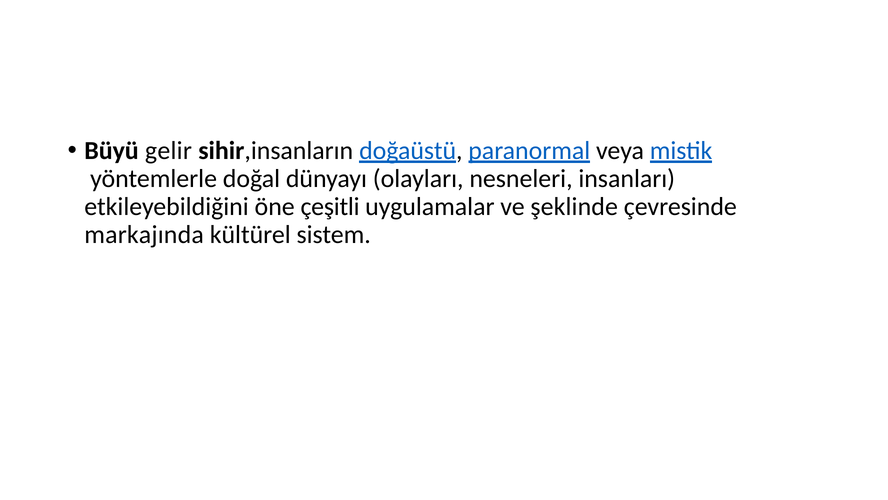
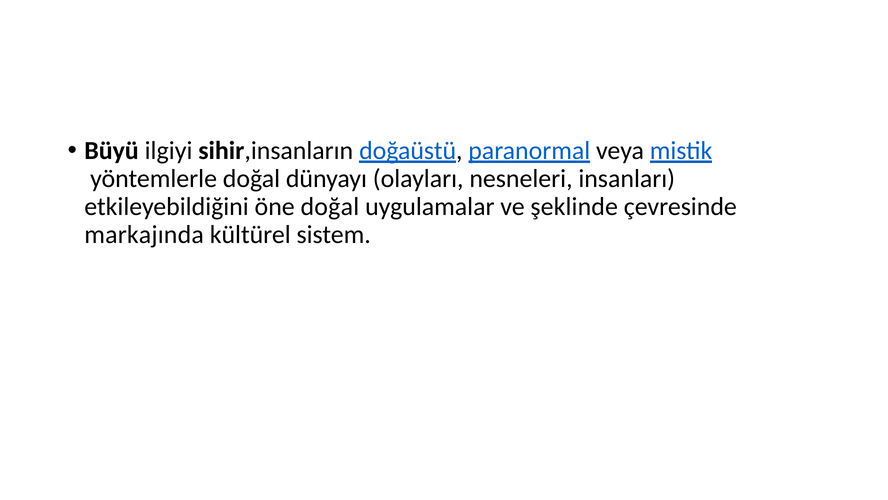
gelir: gelir -> ilgiyi (169, 151)
öne çeşitli: çeşitli -> doğal (330, 206)
